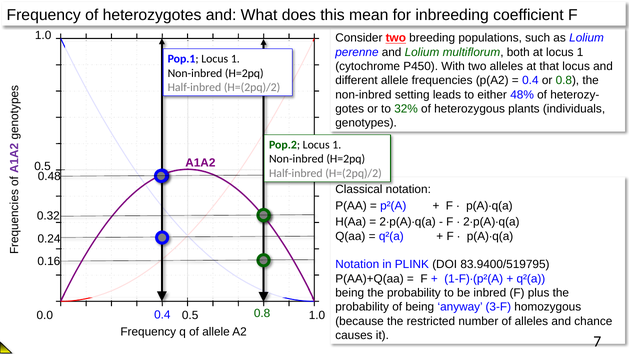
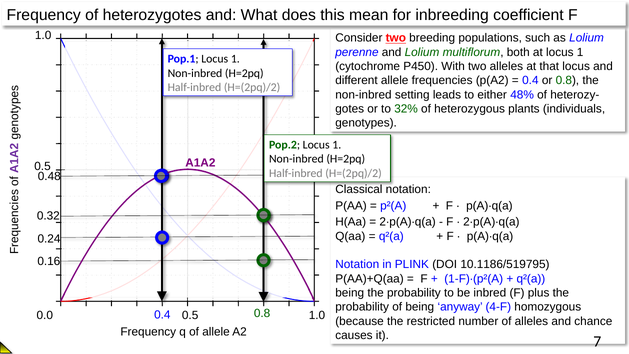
83.9400/519795: 83.9400/519795 -> 10.1186/519795 (505, 264)
3-F: 3-F -> 4-F (498, 307)
